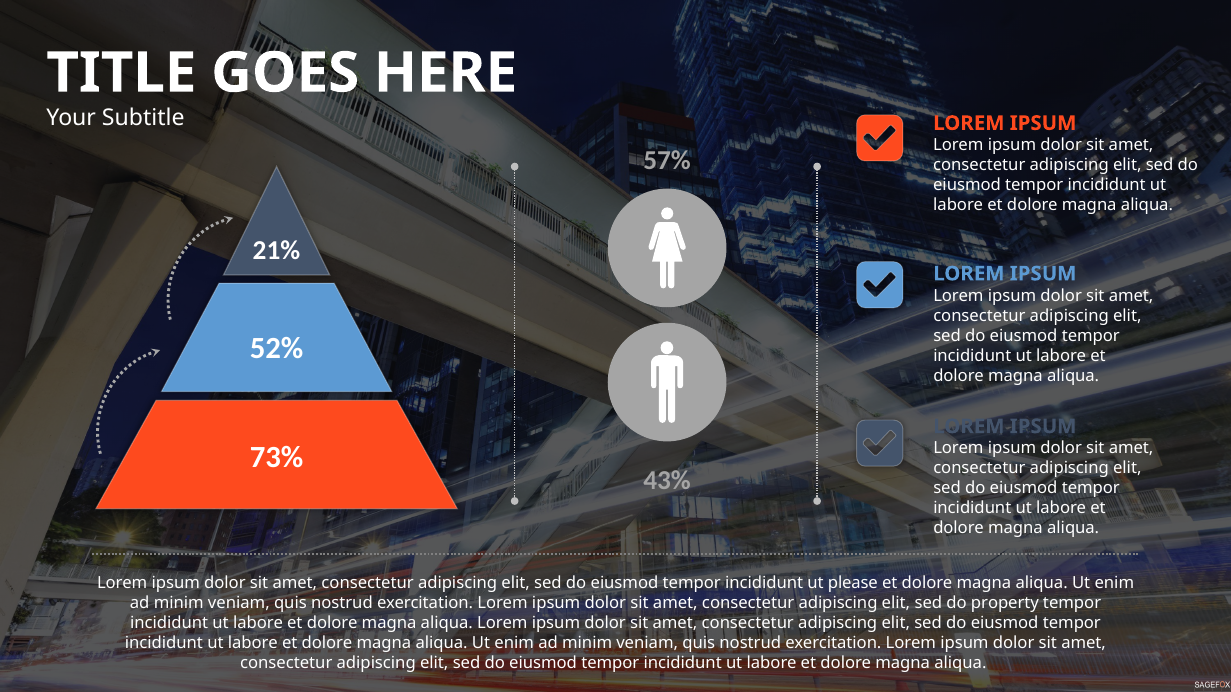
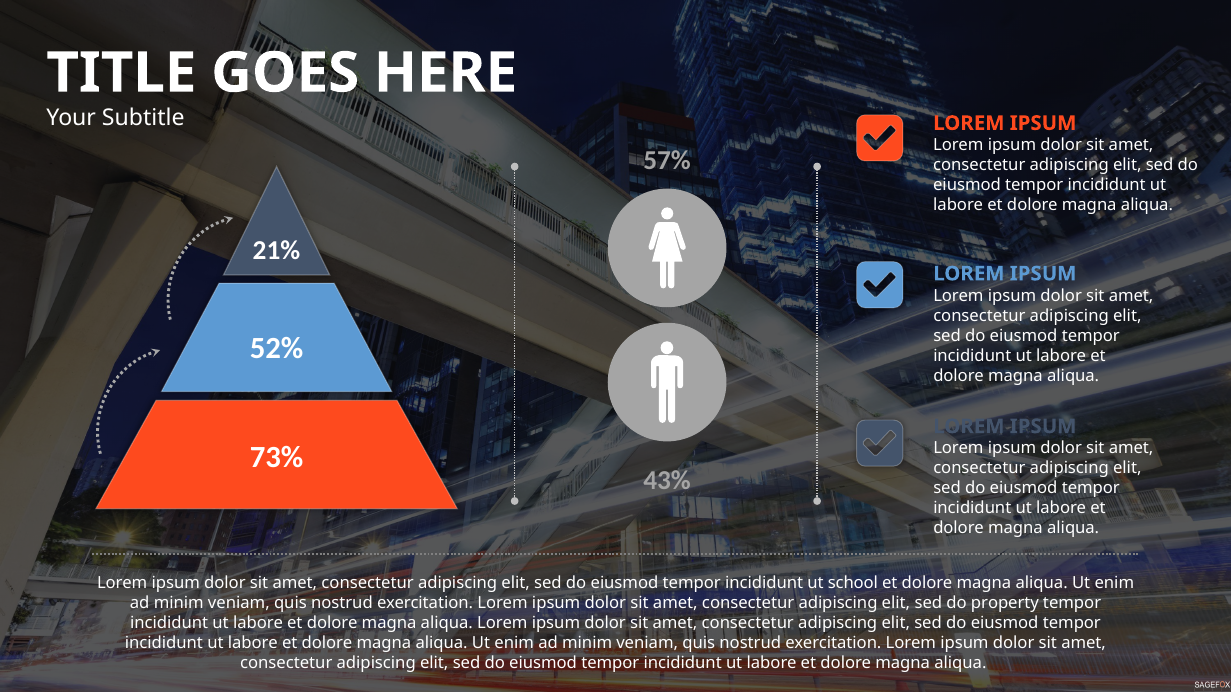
please: please -> school (853, 584)
